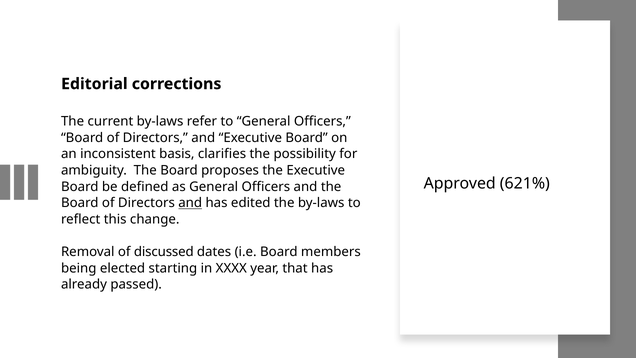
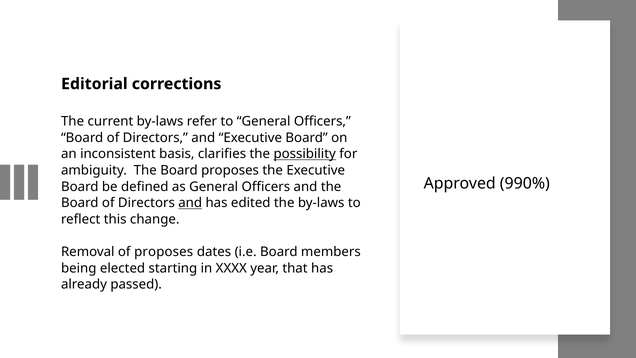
possibility underline: none -> present (305, 154)
621%: 621% -> 990% (525, 183)
of discussed: discussed -> proposes (164, 252)
